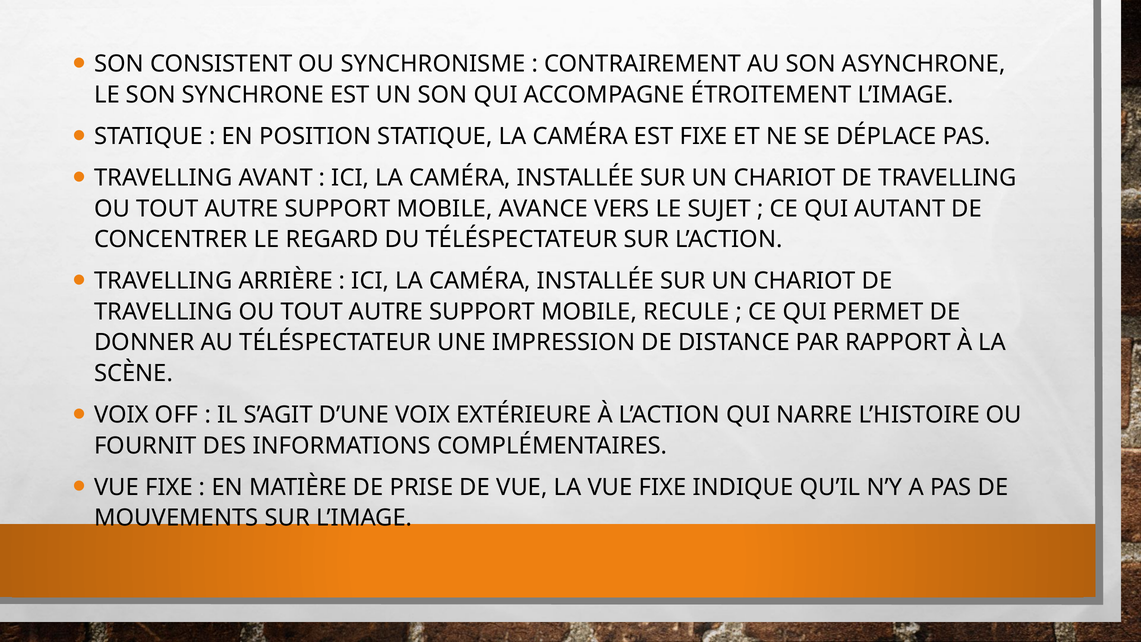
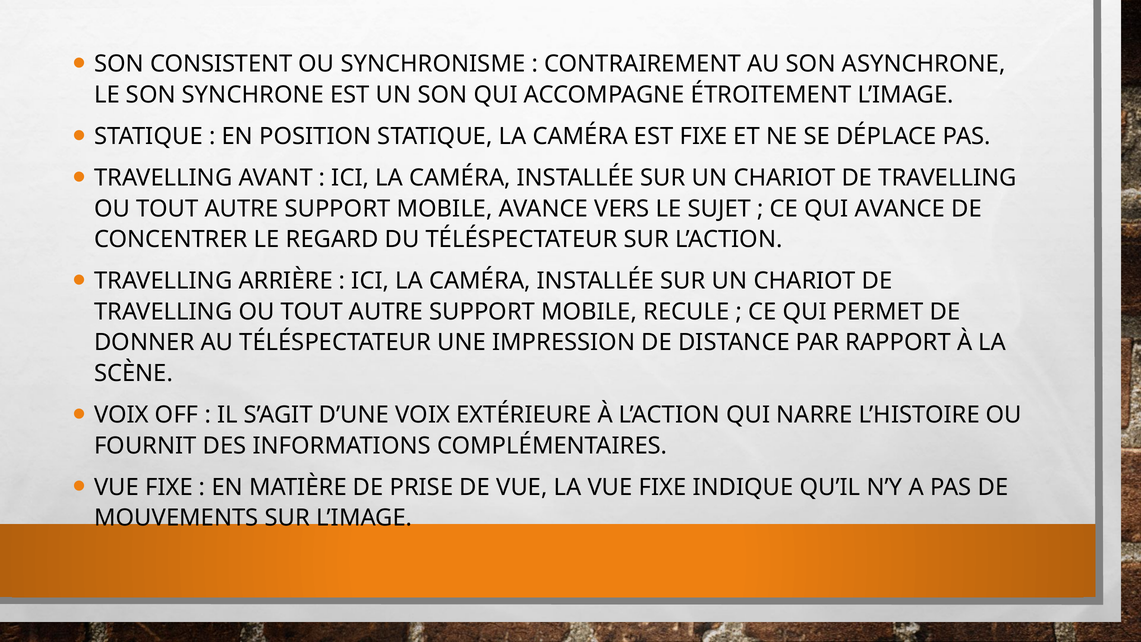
QUI AUTANT: AUTANT -> AVANCE (900, 209)
